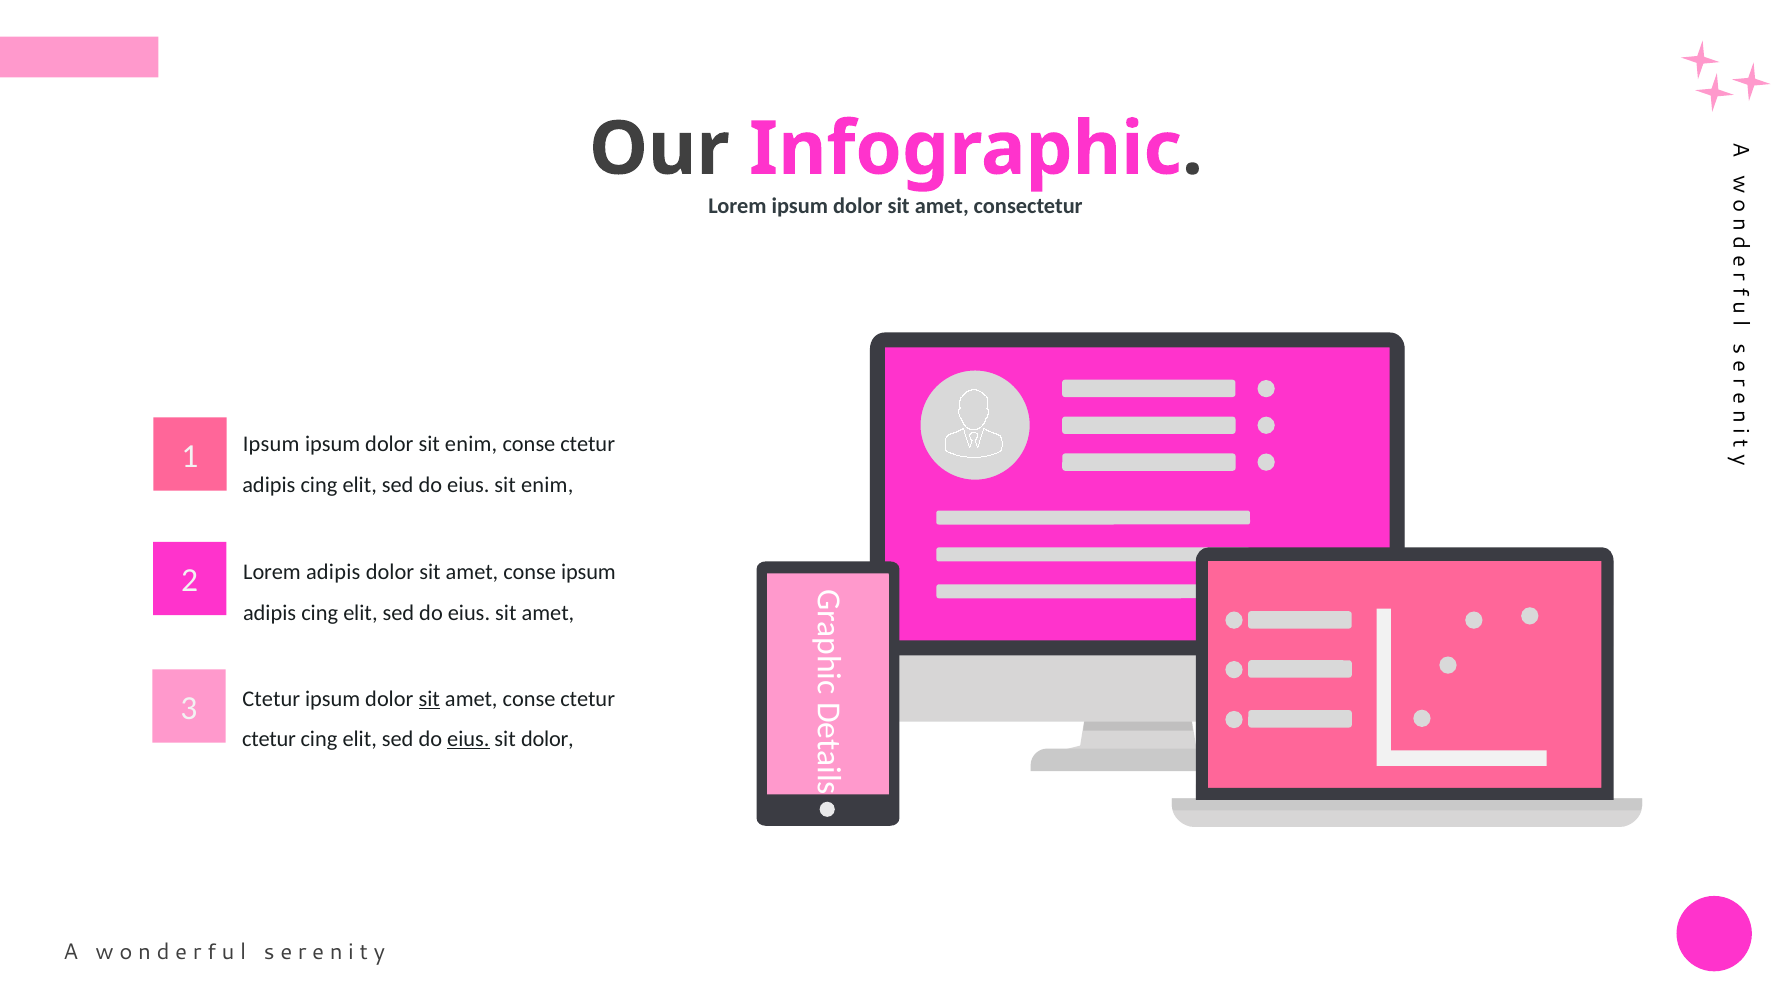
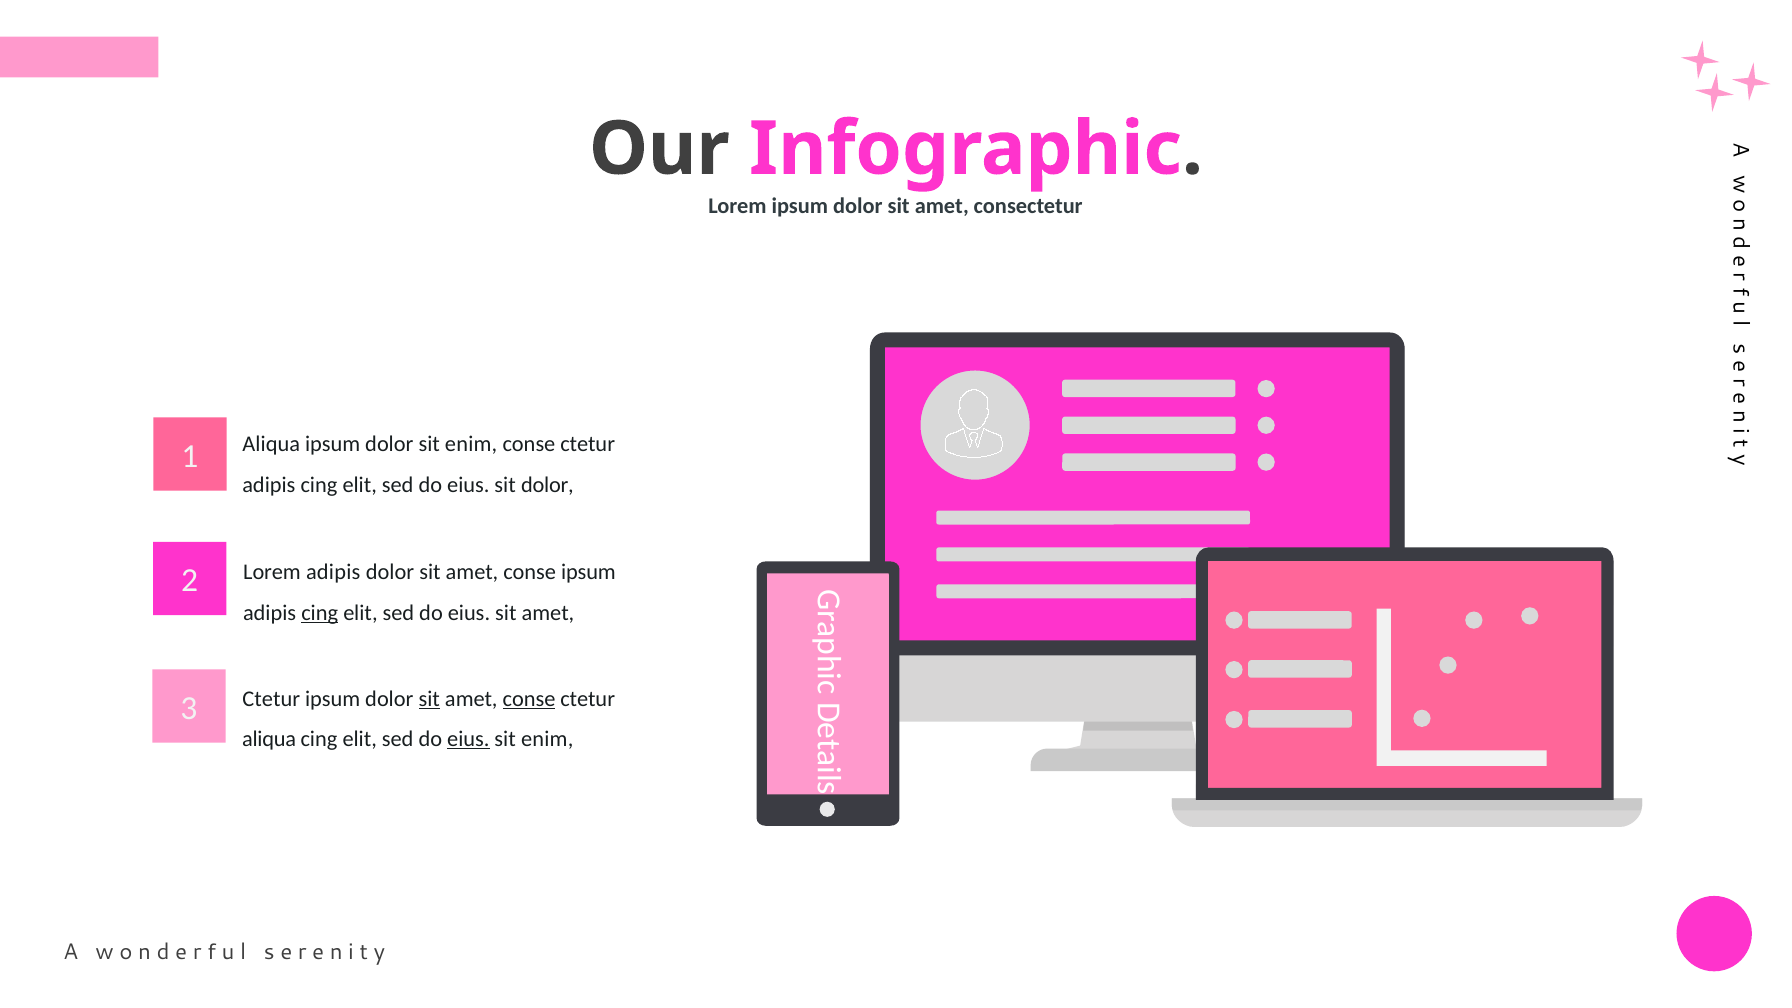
Ipsum: Ipsum -> Aliqua (271, 444)
eius sit enim: enim -> dolor (547, 485)
cing underline: none -> present (320, 613)
conse underline: none -> present (529, 699)
ctetur: ctetur -> aliqua (269, 739)
dolor: dolor -> enim (547, 739)
